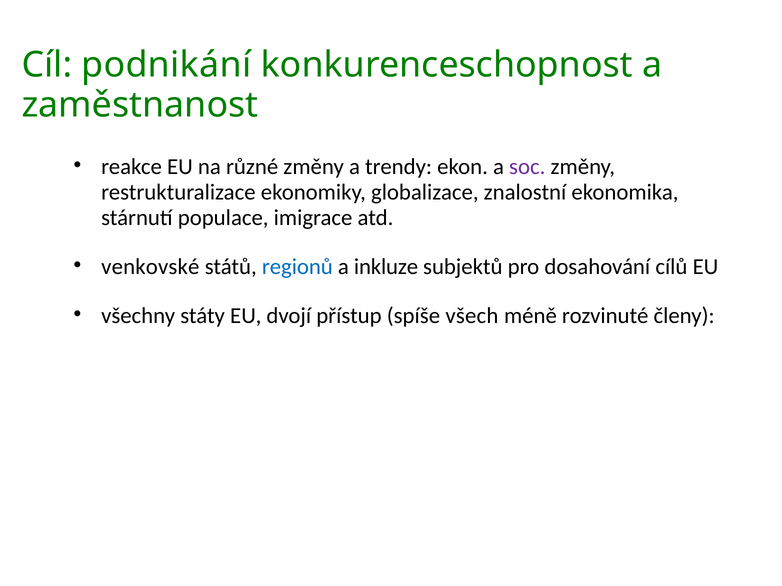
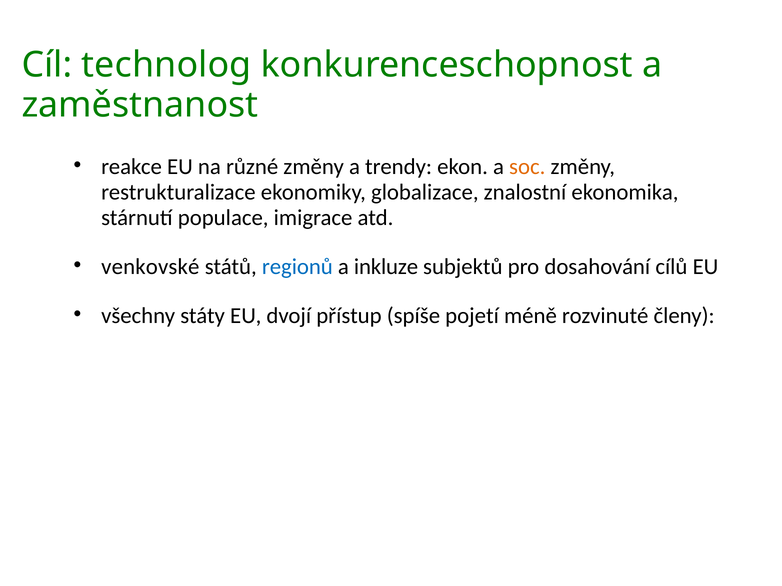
podnikání: podnikání -> technolog (166, 65)
soc colour: purple -> orange (527, 167)
všech: všech -> pojetí (472, 316)
